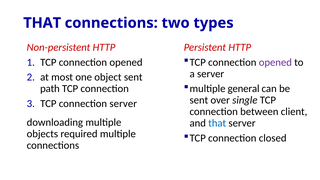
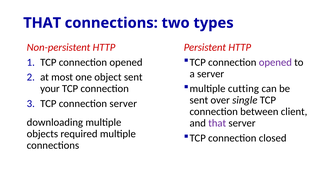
general: general -> cutting (243, 89)
path: path -> your (50, 89)
that colour: blue -> purple (217, 123)
